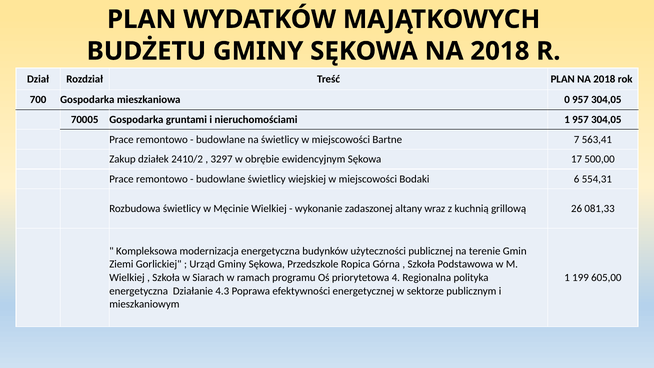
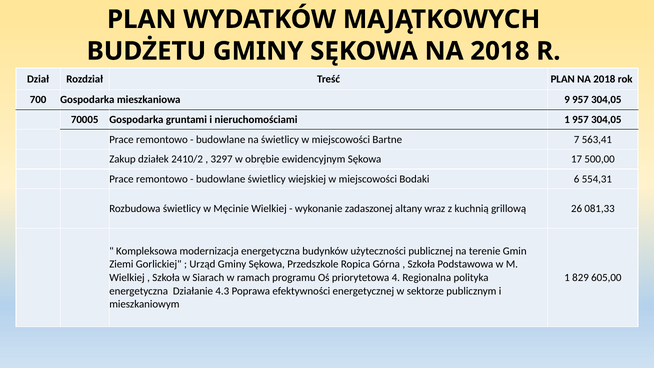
0: 0 -> 9 (567, 100)
199: 199 -> 829 (581, 278)
